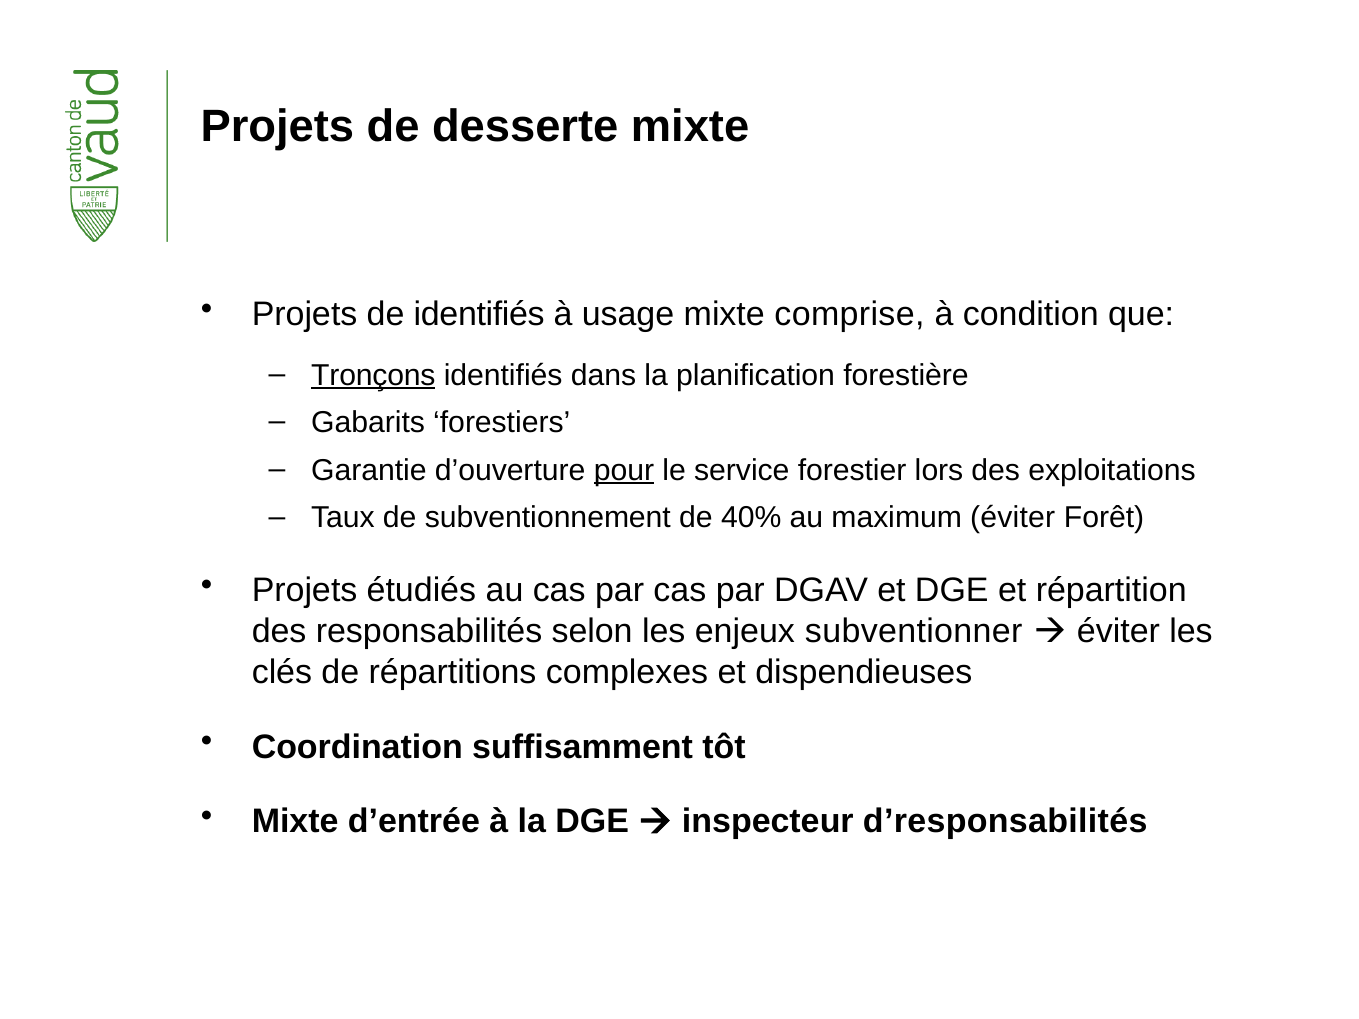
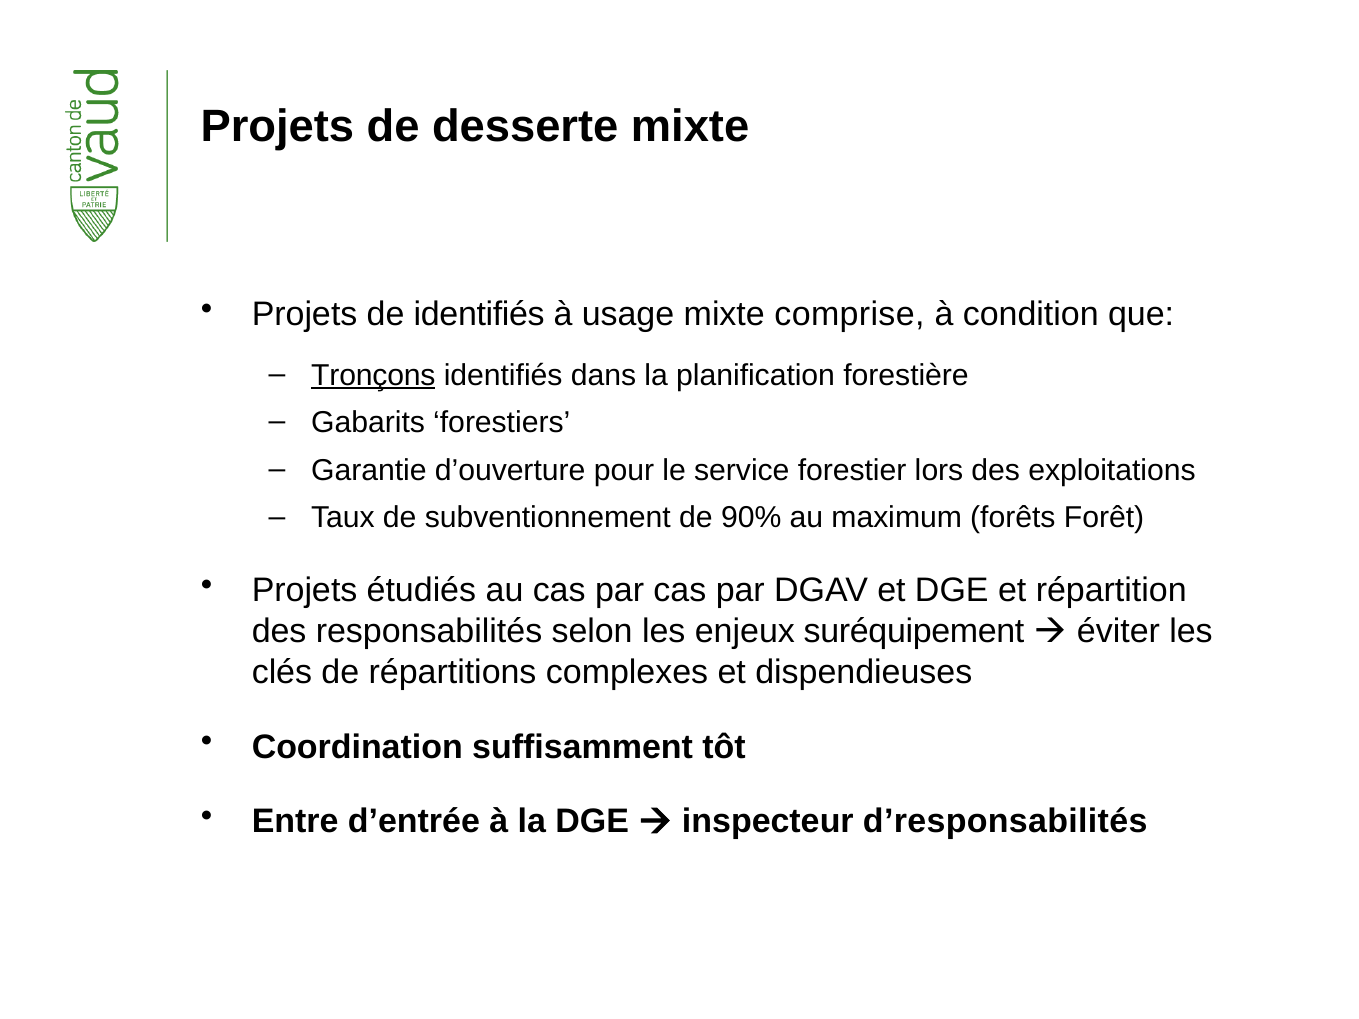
pour underline: present -> none (624, 470)
40%: 40% -> 90% (751, 518)
maximum éviter: éviter -> forêts (1013, 518)
subventionner: subventionner -> suréquipement (914, 632)
Mixte: Mixte -> Entre (295, 822)
